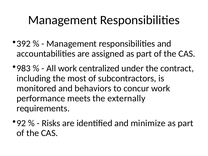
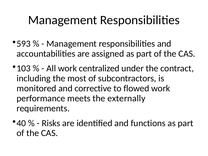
392: 392 -> 593 (24, 44)
983: 983 -> 103 (24, 68)
behaviors: behaviors -> corrective (93, 88)
concur: concur -> flowed (136, 88)
92: 92 -> 40 (21, 123)
minimize: minimize -> functions (148, 123)
